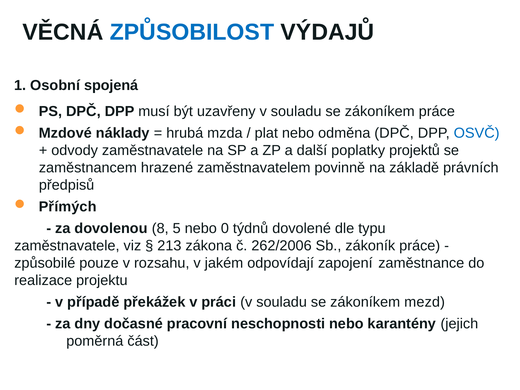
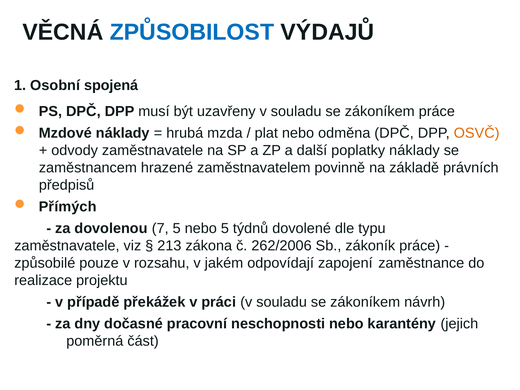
OSVČ colour: blue -> orange (477, 133)
poplatky projektů: projektů -> náklady (414, 150)
8: 8 -> 7 (160, 228)
nebo 0: 0 -> 5 (225, 228)
mezd: mezd -> návrh (425, 302)
